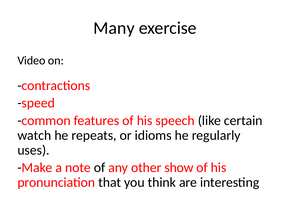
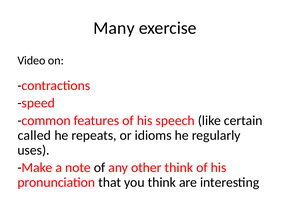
watch: watch -> called (34, 135)
other show: show -> think (179, 167)
